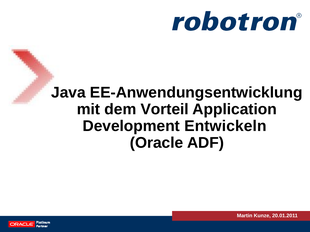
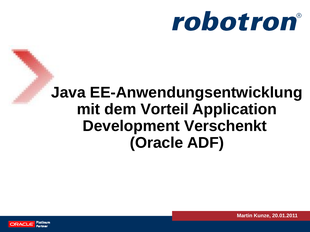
Entwickeln: Entwickeln -> Verschenkt (226, 126)
